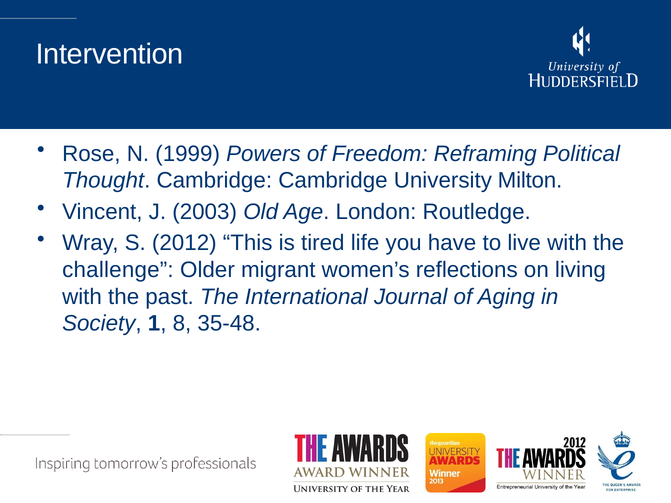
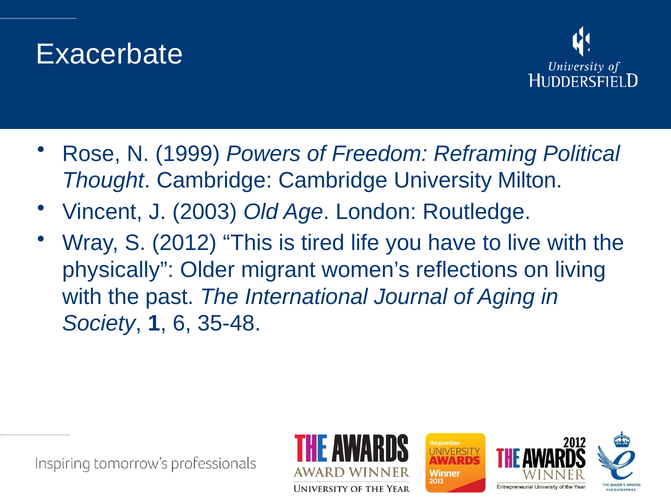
Intervention: Intervention -> Exacerbate (109, 54)
challenge: challenge -> physically (118, 270)
8: 8 -> 6 (182, 324)
